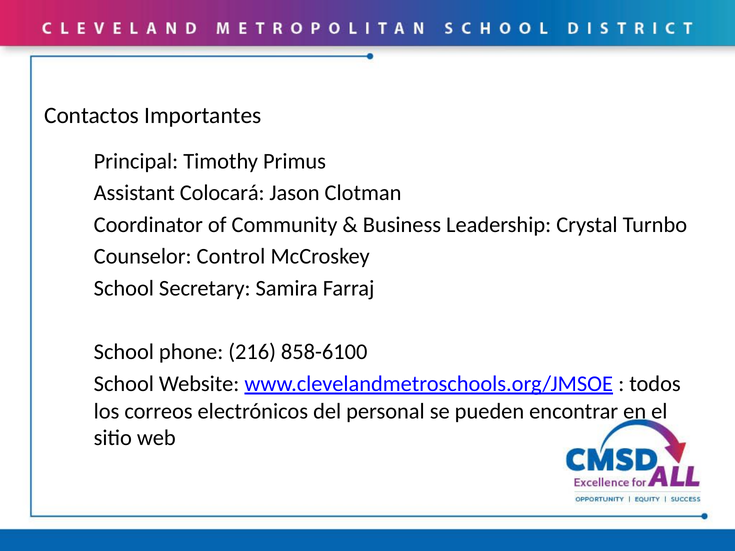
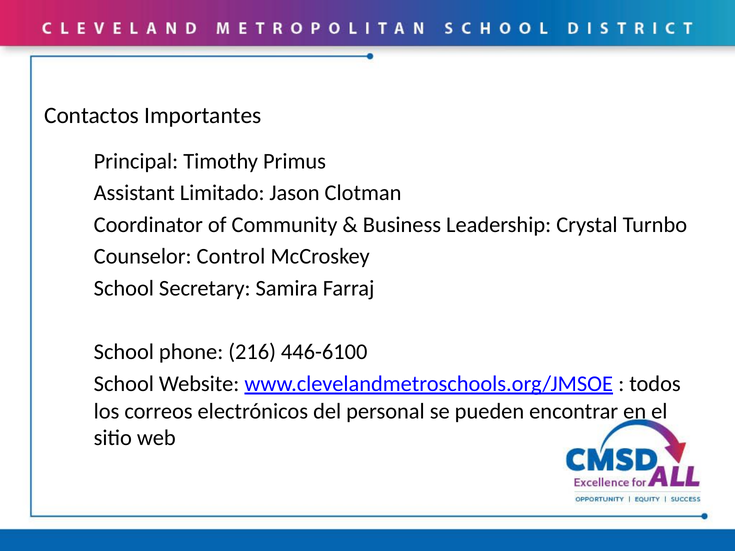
Colocará: Colocará -> Limitado (222, 193)
858-6100: 858-6100 -> 446-6100 (324, 352)
